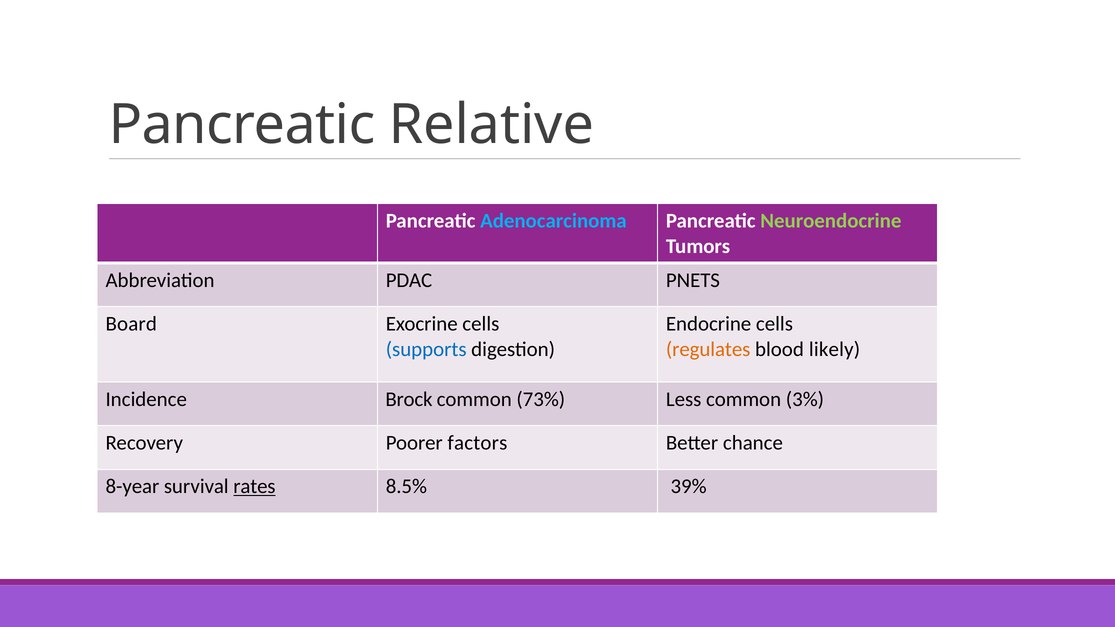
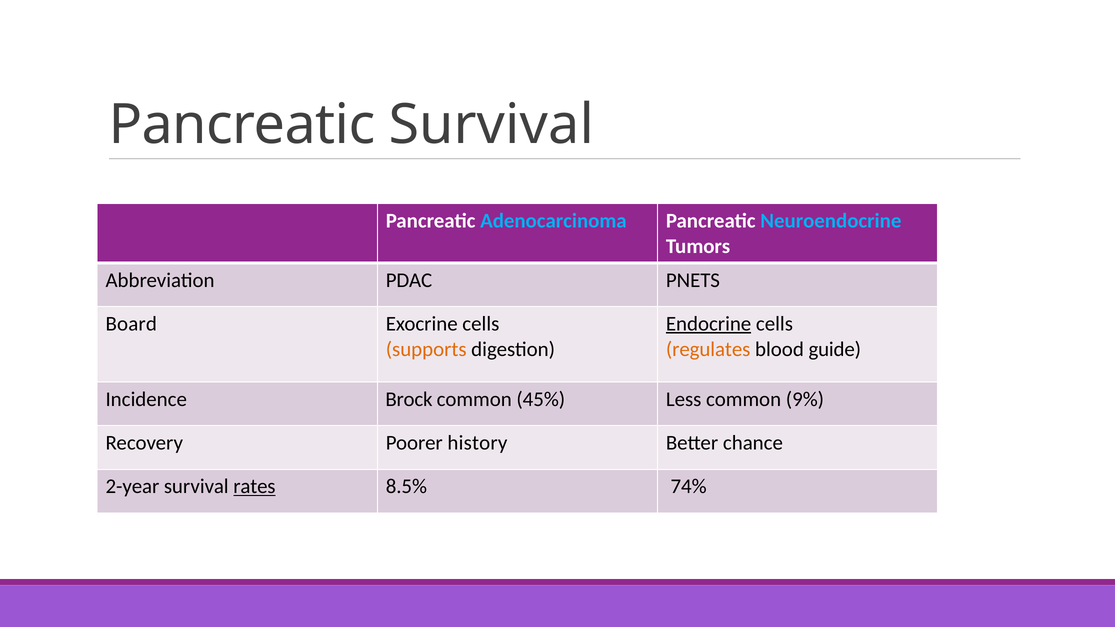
Pancreatic Relative: Relative -> Survival (491, 125)
Neuroendocrine colour: light green -> light blue (831, 221)
Endocrine underline: none -> present (709, 324)
supports colour: blue -> orange (426, 349)
likely: likely -> guide (835, 349)
73%: 73% -> 45% (541, 399)
3%: 3% -> 9% (805, 399)
factors: factors -> history (477, 443)
8-year: 8-year -> 2-year (132, 487)
39%: 39% -> 74% (689, 487)
